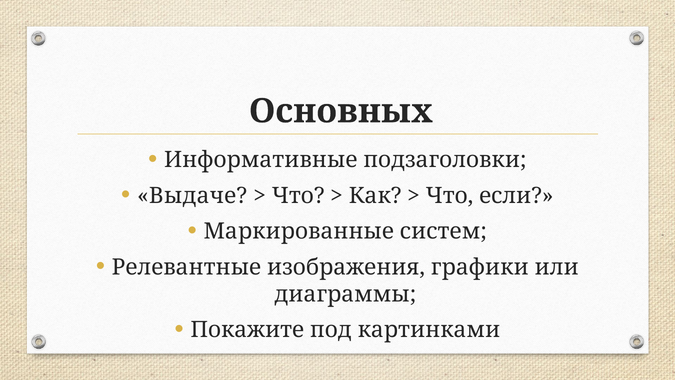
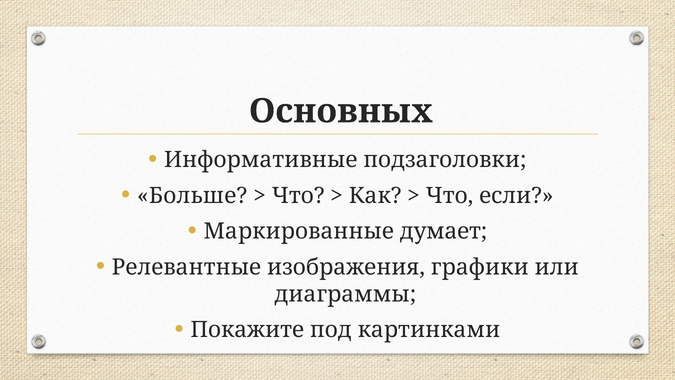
Выдаче: Выдаче -> Больше (192, 195)
систем: систем -> думает (444, 231)
